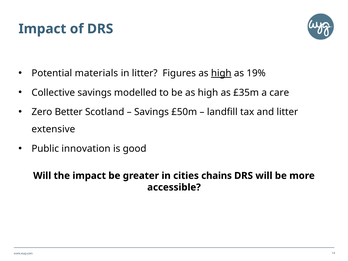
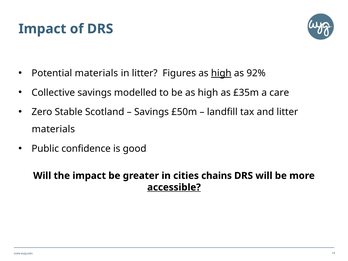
19%: 19% -> 92% (256, 73)
Better: Better -> Stable (69, 112)
extensive: extensive -> materials (53, 129)
innovation: innovation -> confidence (86, 149)
accessible underline: none -> present (174, 187)
